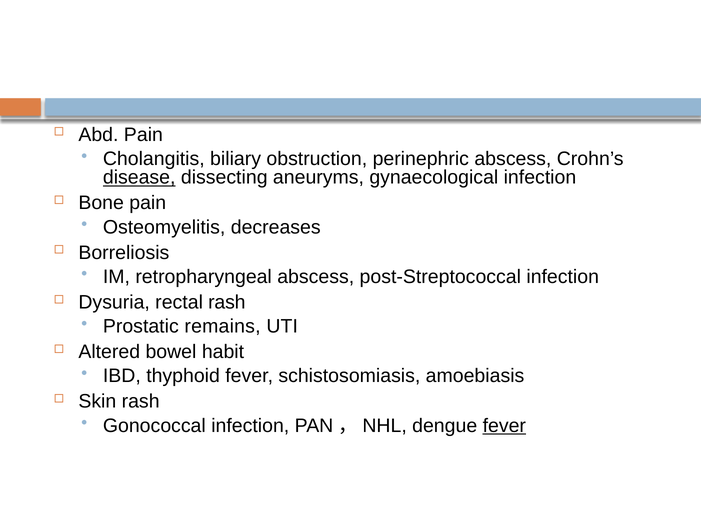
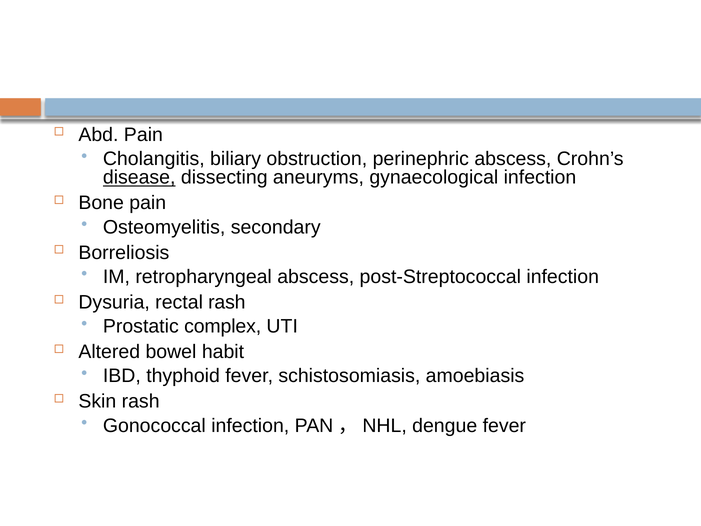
decreases: decreases -> secondary (276, 227)
remains: remains -> complex (223, 326)
fever underline: present -> none (504, 425)
